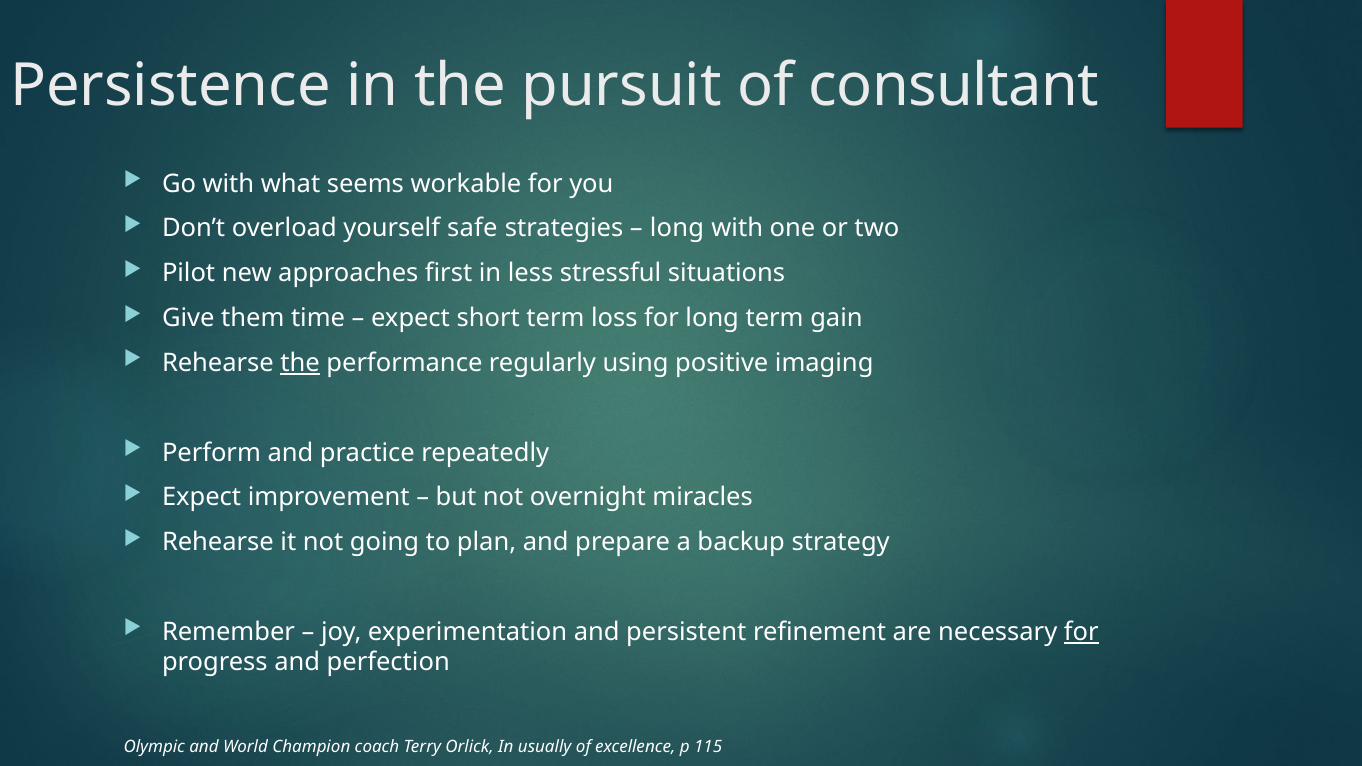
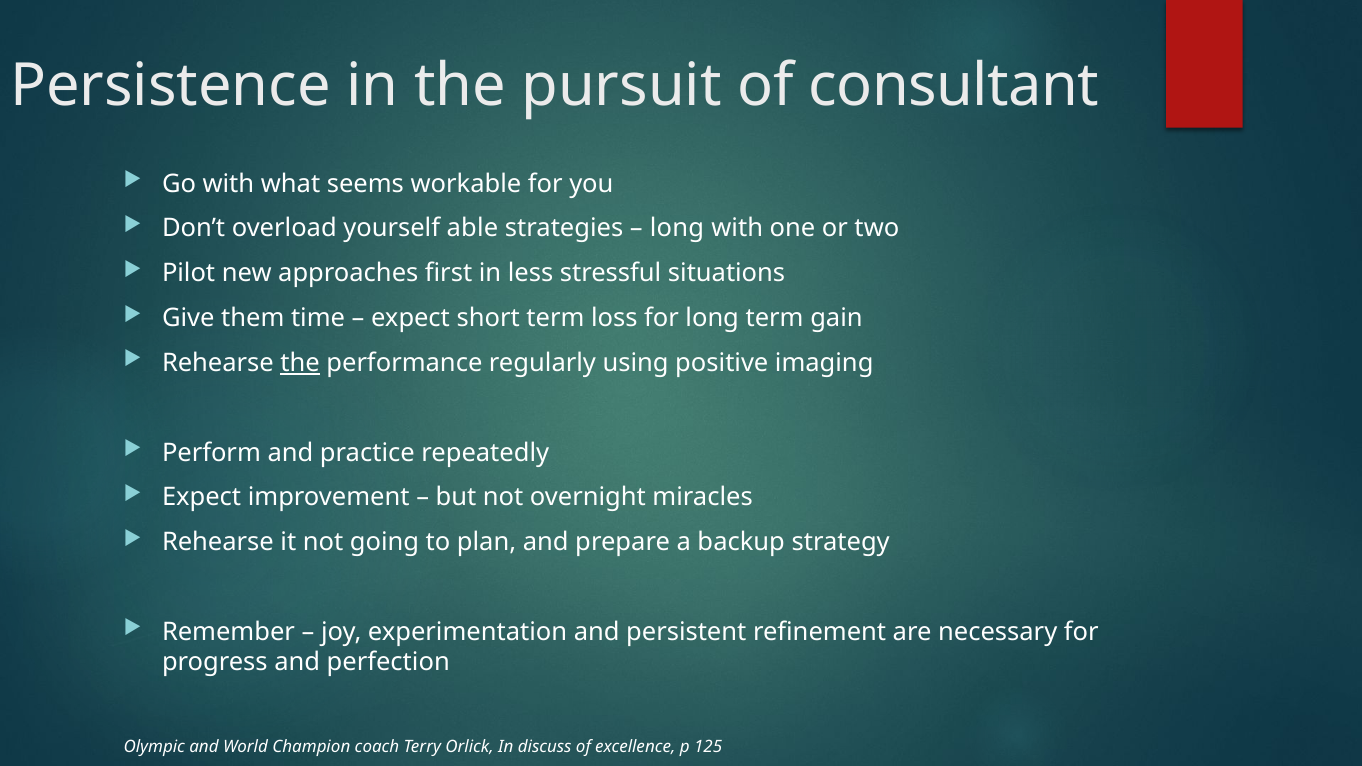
safe: safe -> able (472, 228)
for underline: present -> none (1081, 632)
usually: usually -> discuss (545, 747)
115: 115 -> 125 (708, 747)
